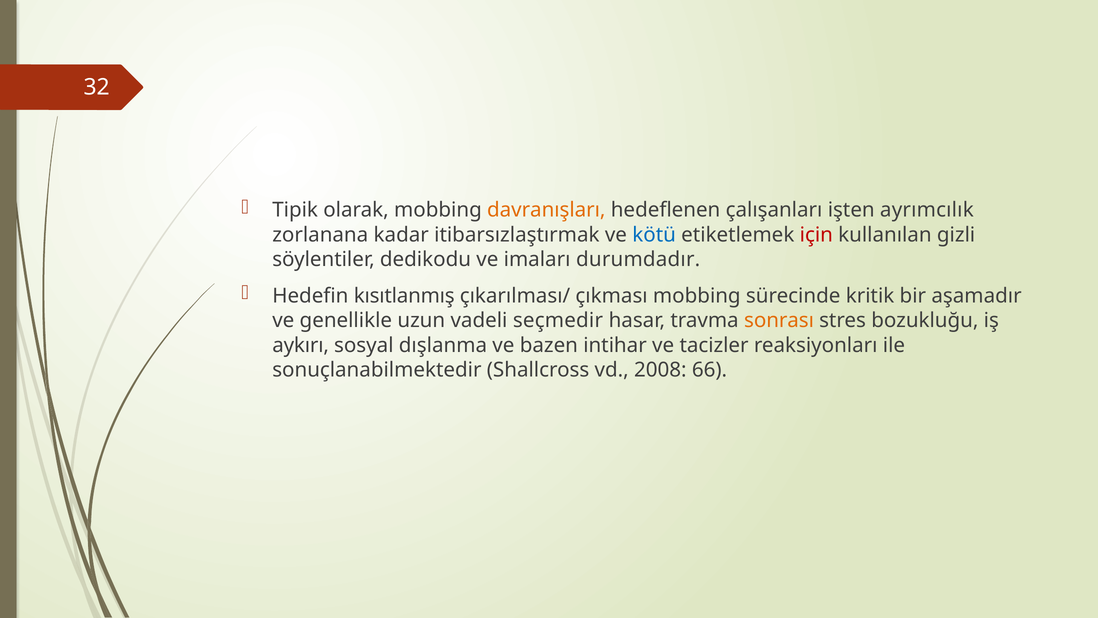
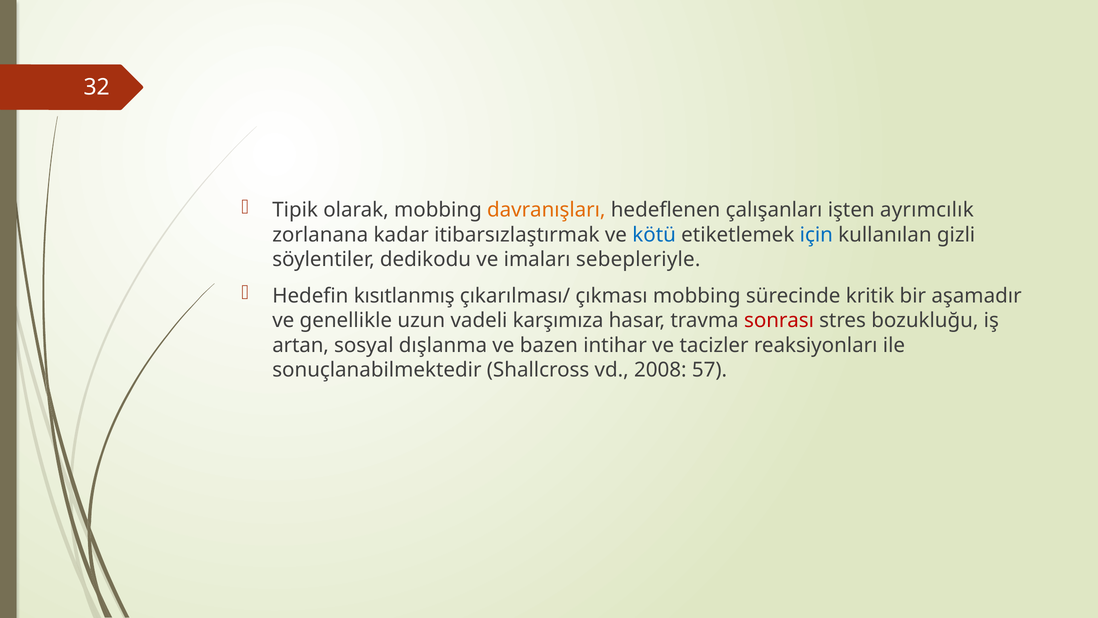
için colour: red -> blue (816, 235)
durumdadır: durumdadır -> sebepleriyle (638, 259)
seçmedir: seçmedir -> karşımıza (558, 320)
sonrası colour: orange -> red (779, 320)
aykırı: aykırı -> artan (301, 345)
66: 66 -> 57 (710, 370)
